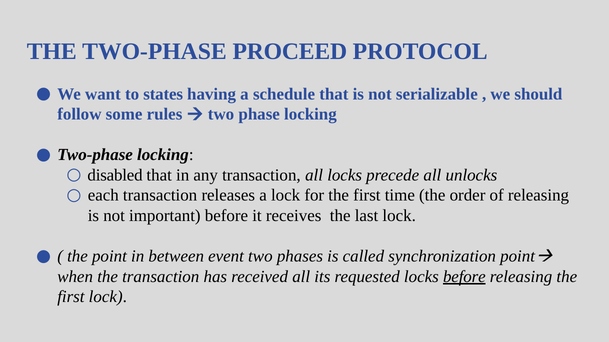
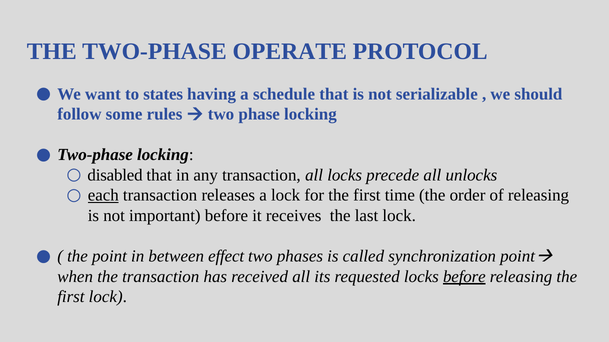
PROCEED: PROCEED -> OPERATE (290, 52)
each underline: none -> present (103, 196)
event: event -> effect (226, 257)
